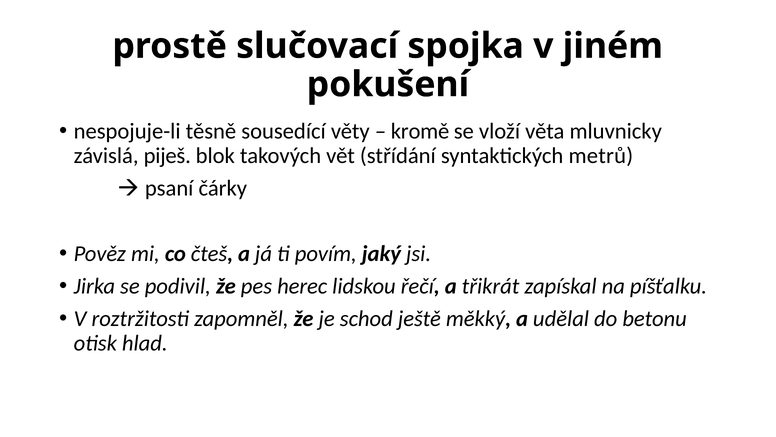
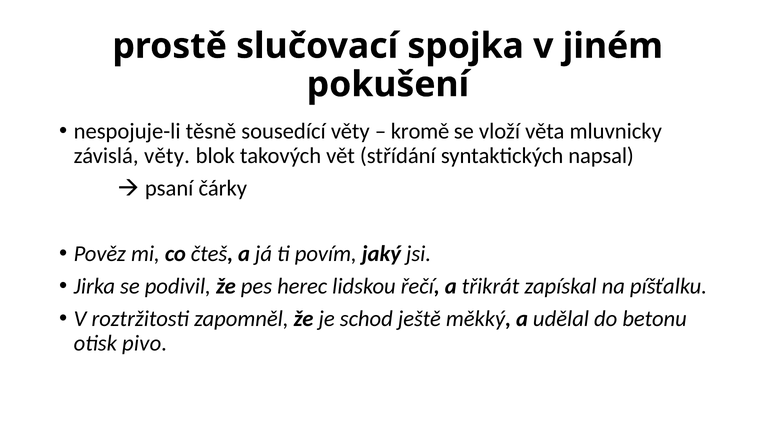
závislá piješ: piješ -> věty (167, 156)
metrů: metrů -> napsal (601, 156)
hlad: hlad -> pivo (145, 343)
